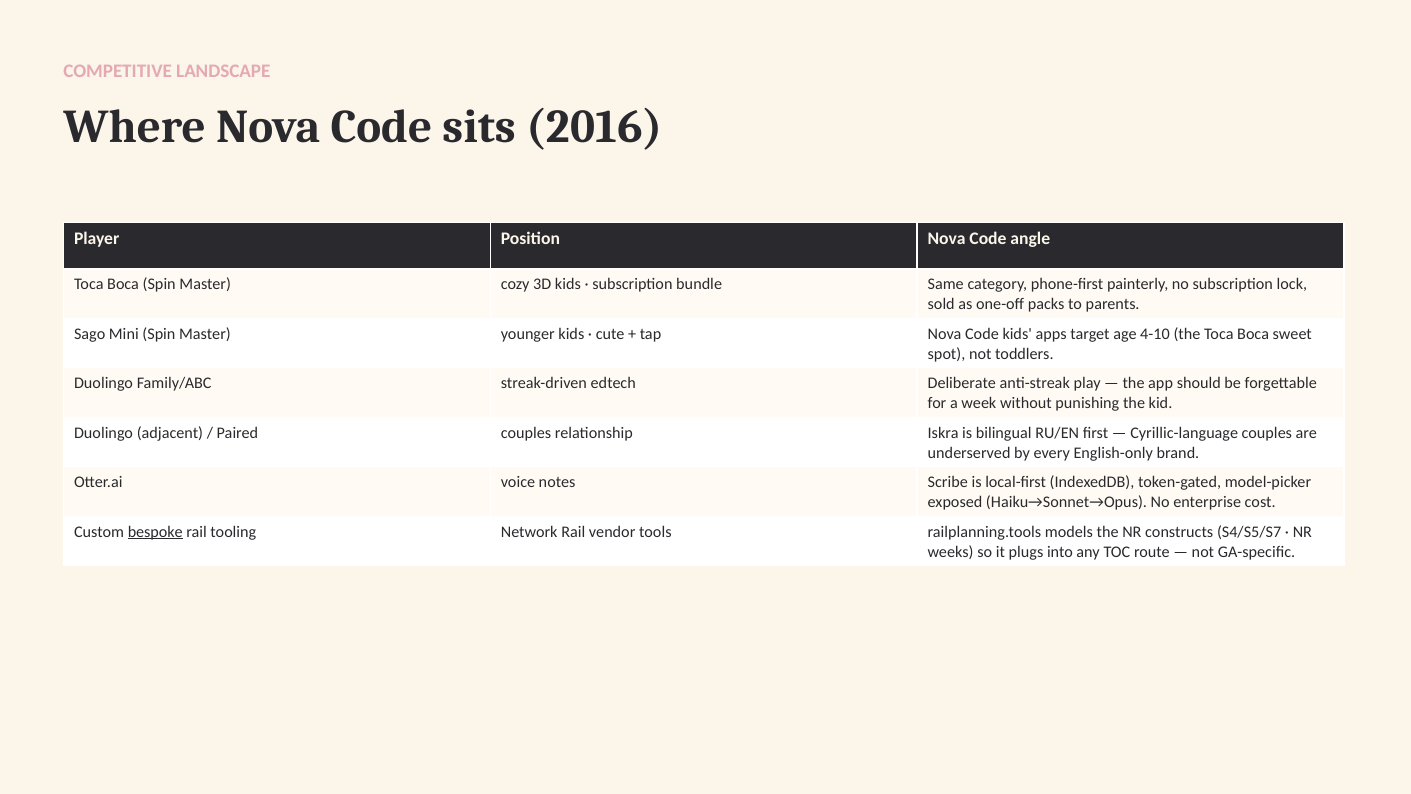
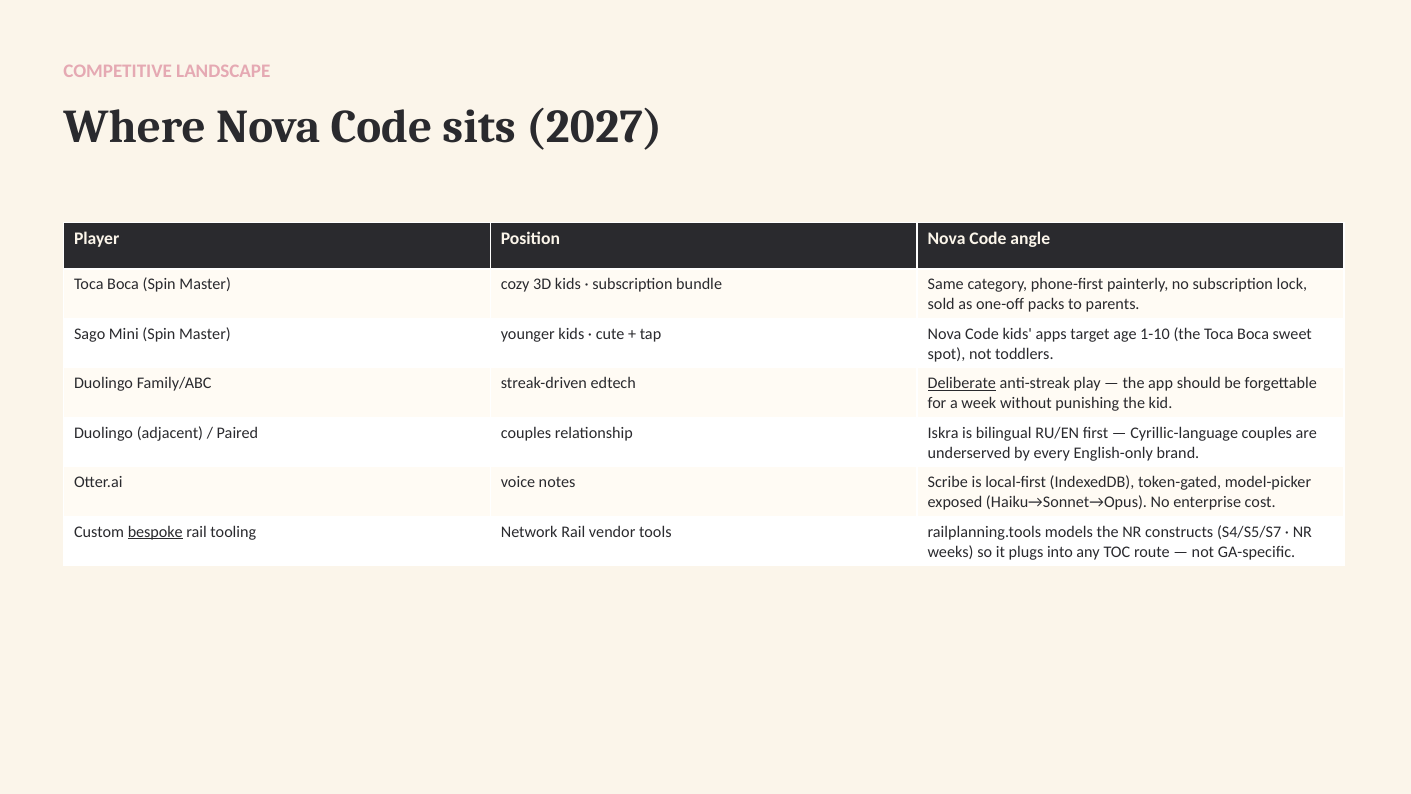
2016: 2016 -> 2027 (594, 127)
4-10: 4-10 -> 1-10 (1155, 334)
Deliberate underline: none -> present (962, 383)
